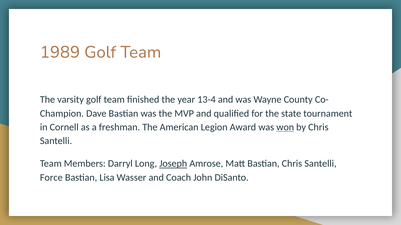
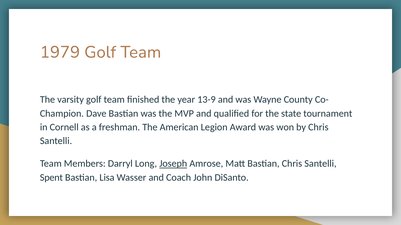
1989: 1989 -> 1979 (60, 52)
13-4: 13-4 -> 13-9 (207, 100)
won underline: present -> none (285, 127)
Force: Force -> Spent (51, 178)
